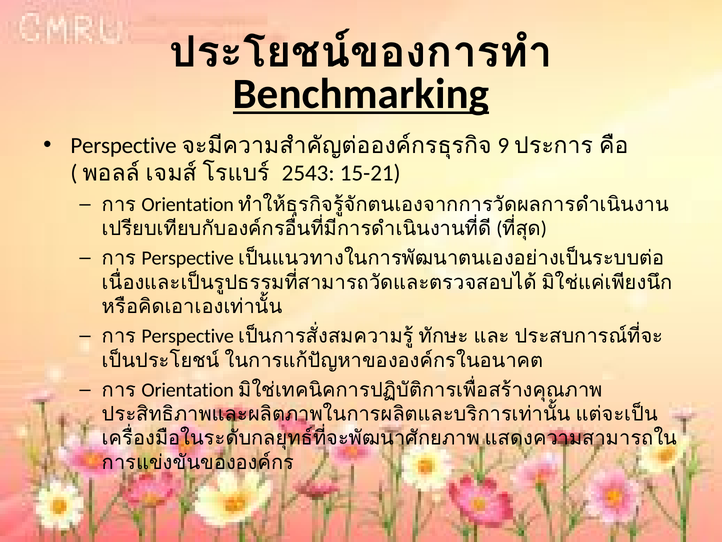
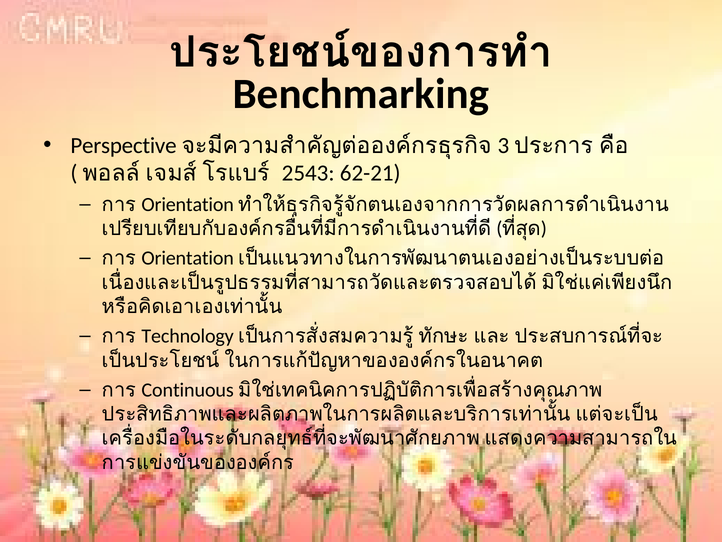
Benchmarking underline: present -> none (361, 94)
9: 9 -> 3 (503, 145)
15-21: 15-21 -> 62-21 (370, 173)
Perspective: Perspective -> Orientation (188, 258)
Perspective: Perspective -> Technology (188, 336)
Orientation: Orientation -> Continuous (188, 390)
